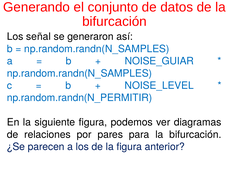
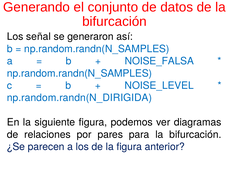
NOISE_GUIAR: NOISE_GUIAR -> NOISE_FALSA (159, 61)
np.random.randn(N_PERMITIR: np.random.randn(N_PERMITIR -> np.random.randn(N_DIRIGIDA (79, 98)
